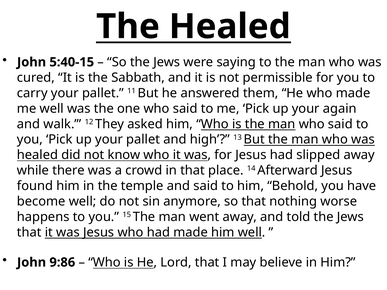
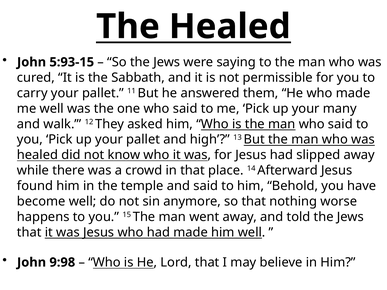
5:40-15: 5:40-15 -> 5:93-15 (72, 62)
again: again -> many (340, 109)
9:86: 9:86 -> 9:98 (62, 263)
